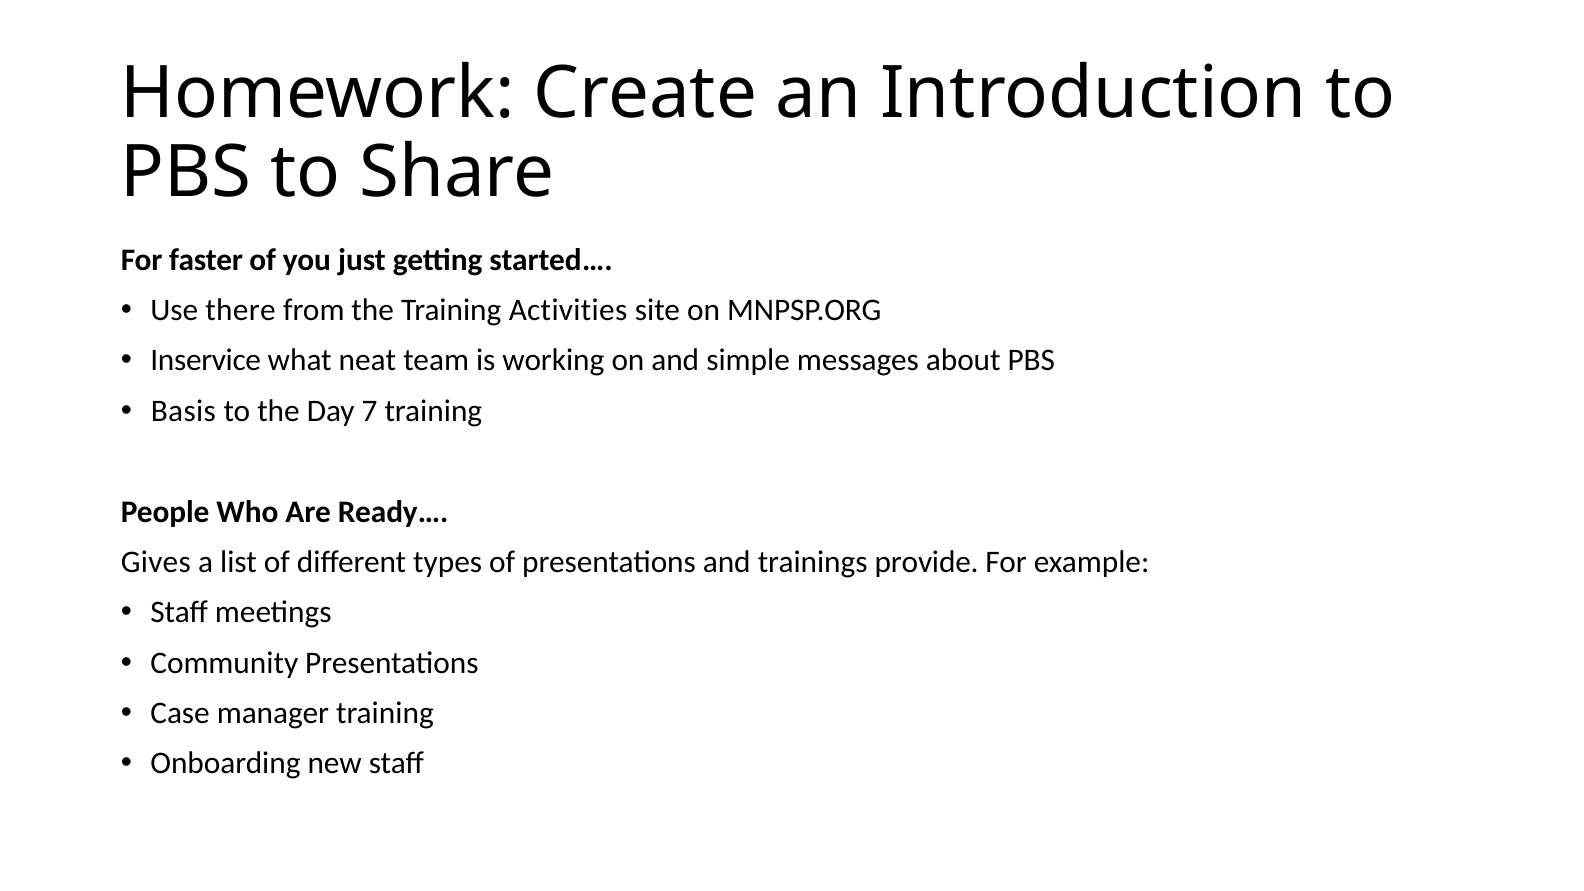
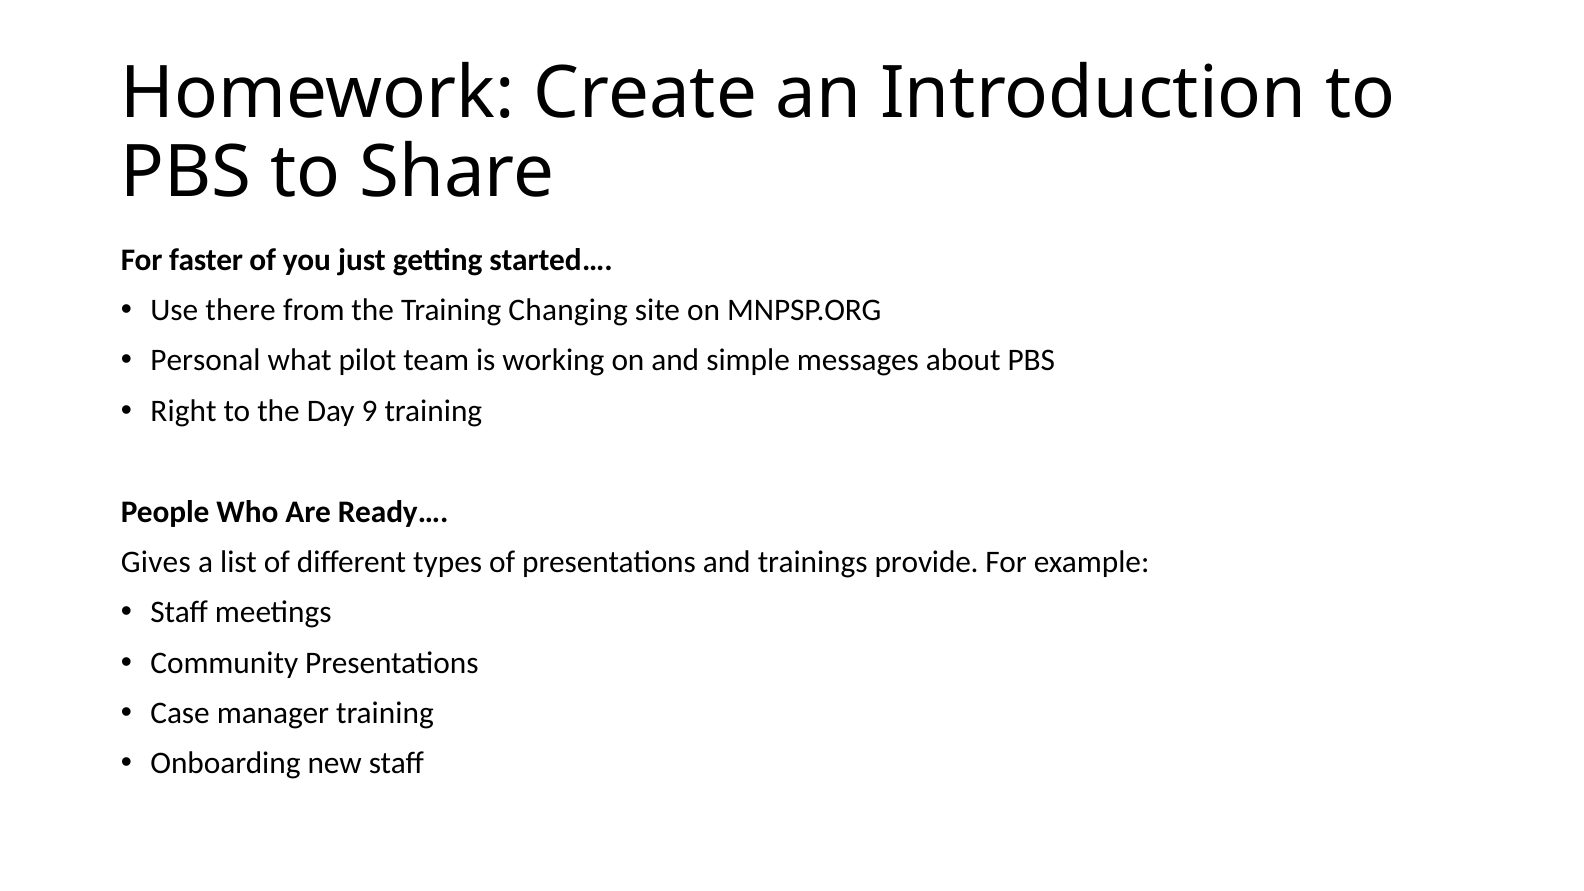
Activities: Activities -> Changing (568, 310)
Inservice: Inservice -> Personal (206, 361)
neat: neat -> pilot (367, 361)
Basis: Basis -> Right (184, 411)
7: 7 -> 9 (370, 411)
